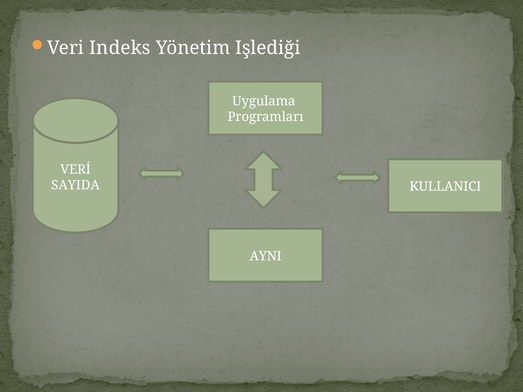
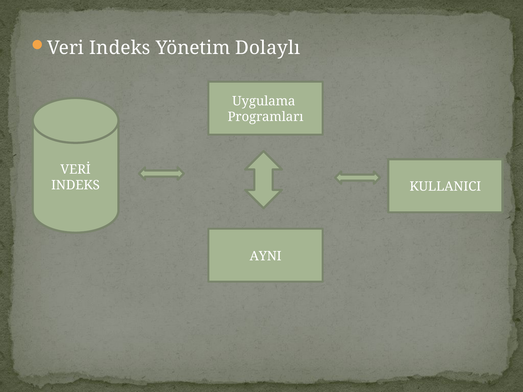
Işlediği: Işlediği -> Dolaylı (268, 48)
SAYIDA: SAYIDA -> INDEKS (76, 185)
